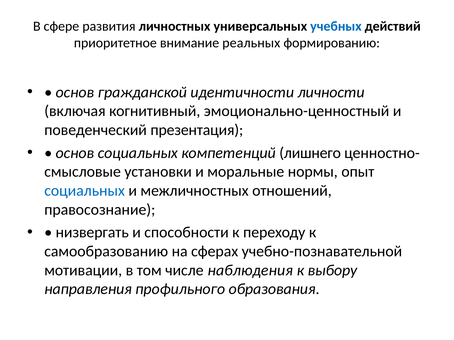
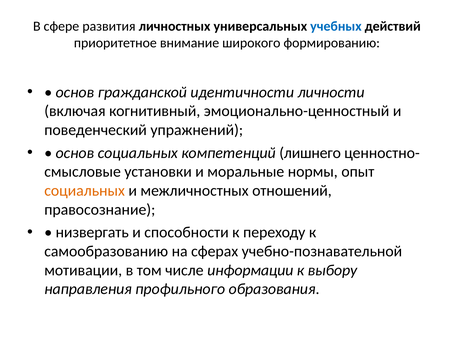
реальных: реальных -> широкого (251, 43)
презентация: презентация -> упражнений (197, 130)
социальных colour: blue -> orange (85, 191)
наблюдения: наблюдения -> информации (250, 271)
